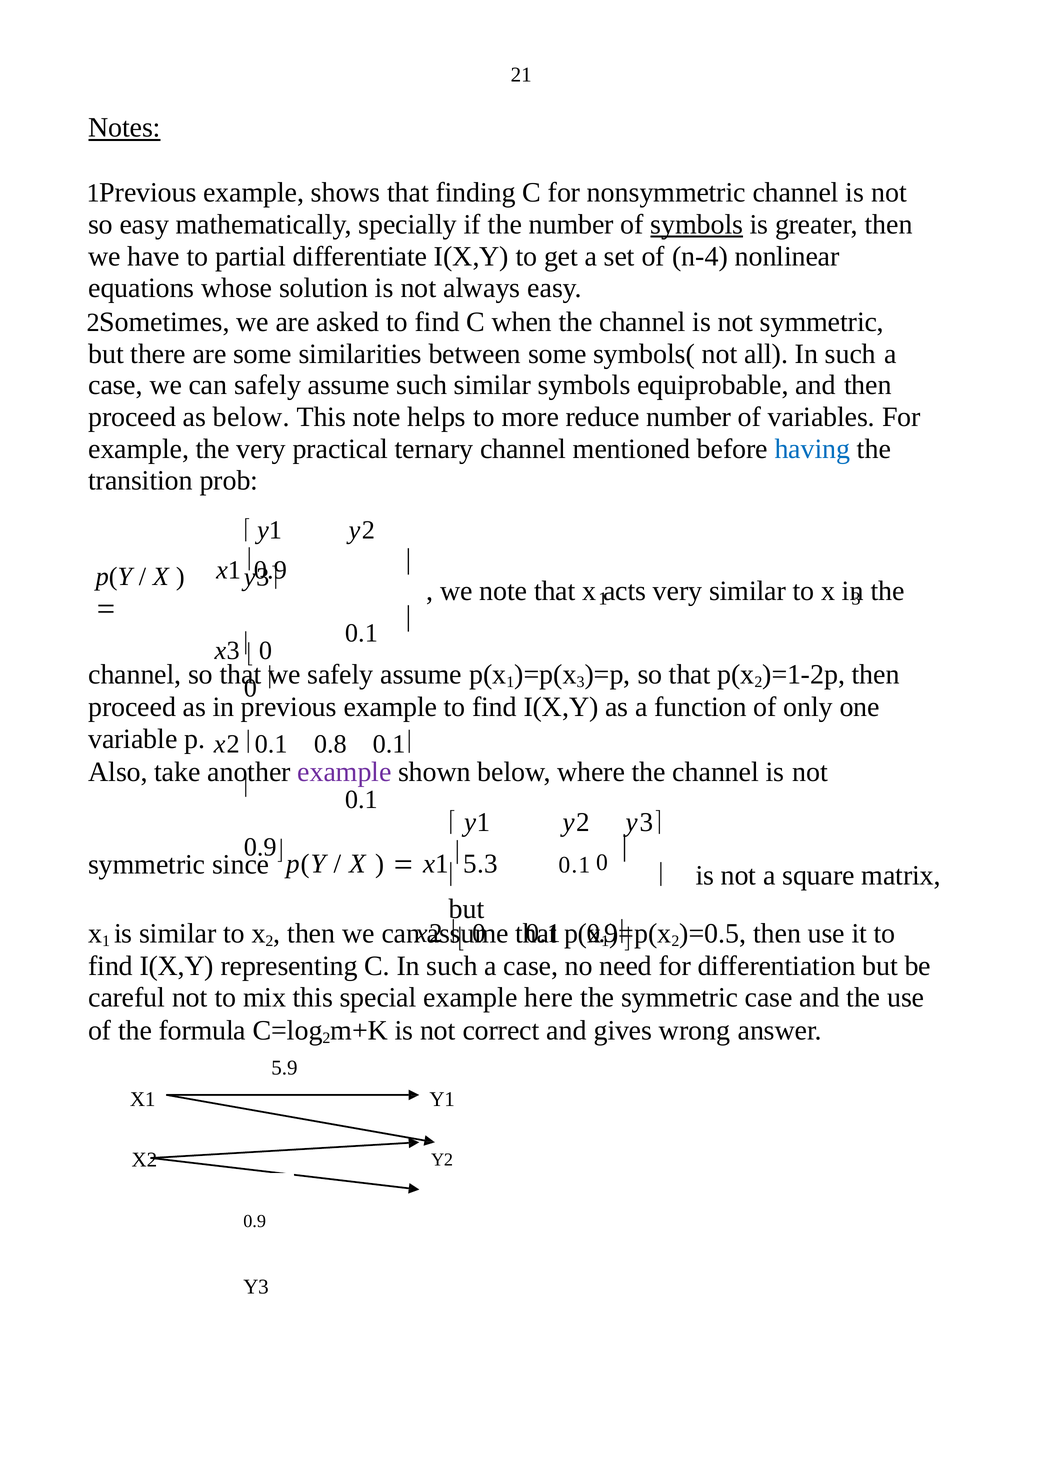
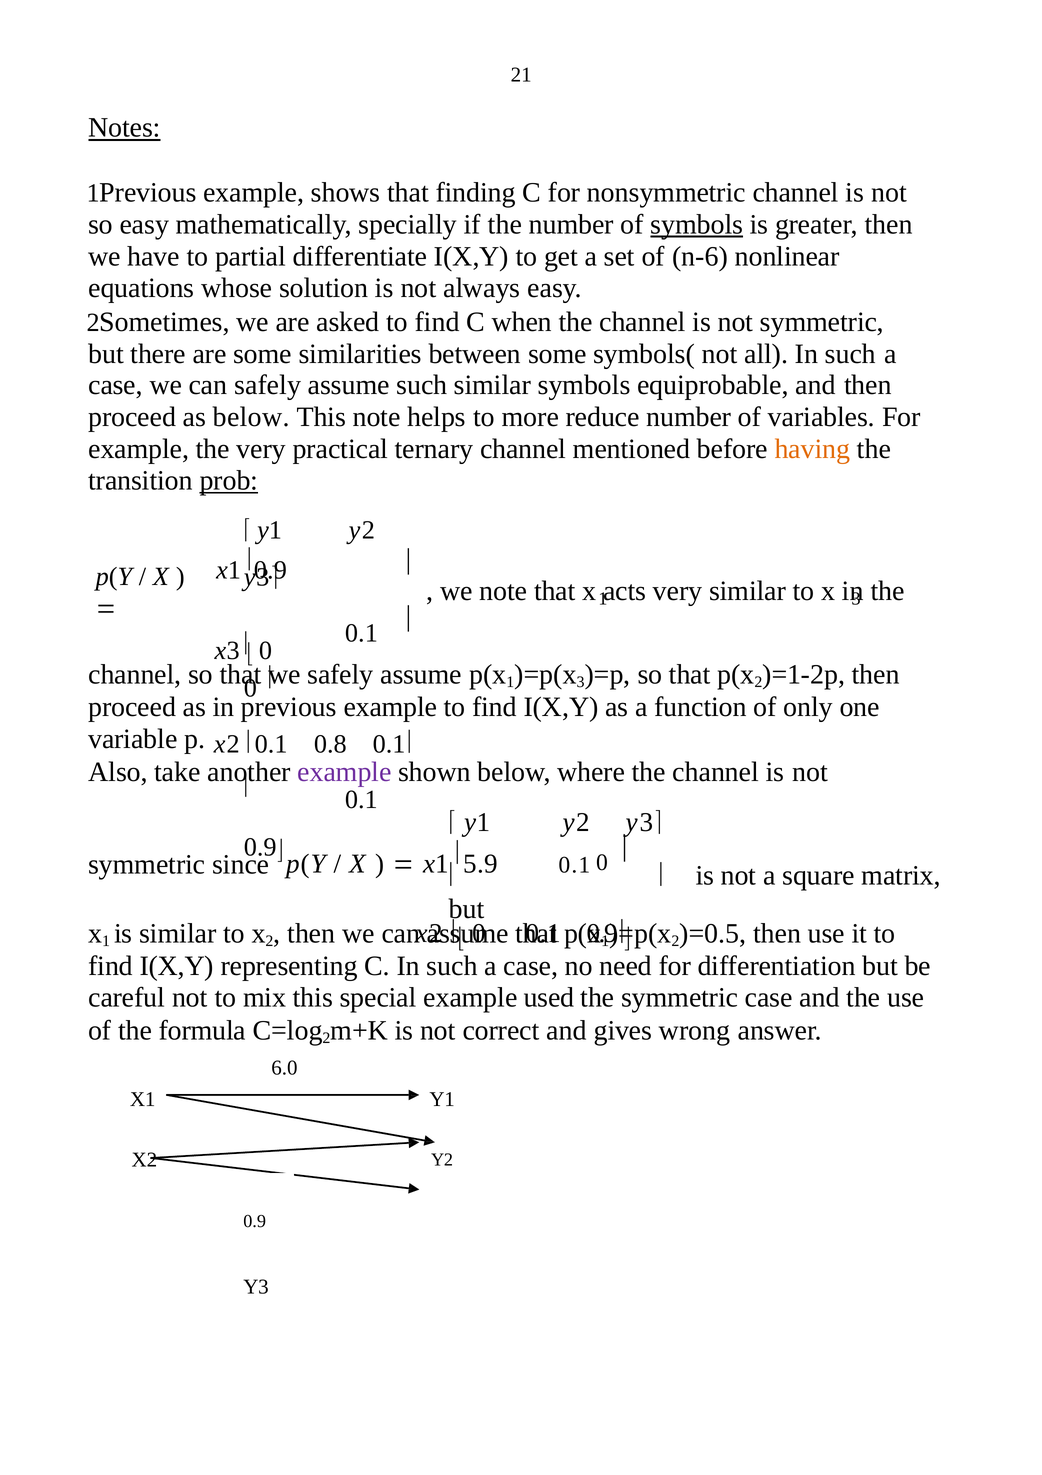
n-4: n-4 -> n-6 (700, 256)
having colour: blue -> orange (812, 449)
prob underline: none -> present (229, 481)
5.3: 5.3 -> 5.9 (481, 864)
here: here -> used (549, 997)
5.9: 5.9 -> 6.0 (284, 1067)
